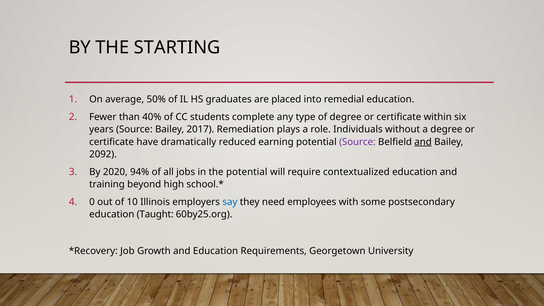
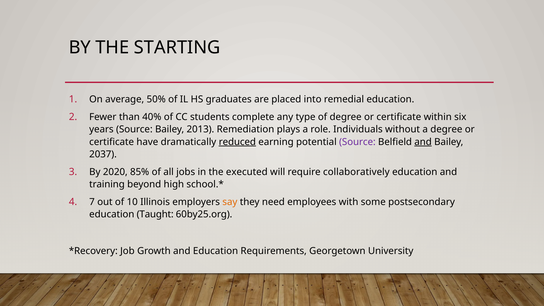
2017: 2017 -> 2013 (200, 129)
reduced underline: none -> present (237, 142)
2092: 2092 -> 2037 (103, 154)
94%: 94% -> 85% (140, 172)
the potential: potential -> executed (247, 172)
contextualized: contextualized -> collaboratively (356, 172)
0: 0 -> 7 (92, 202)
say colour: blue -> orange (230, 202)
